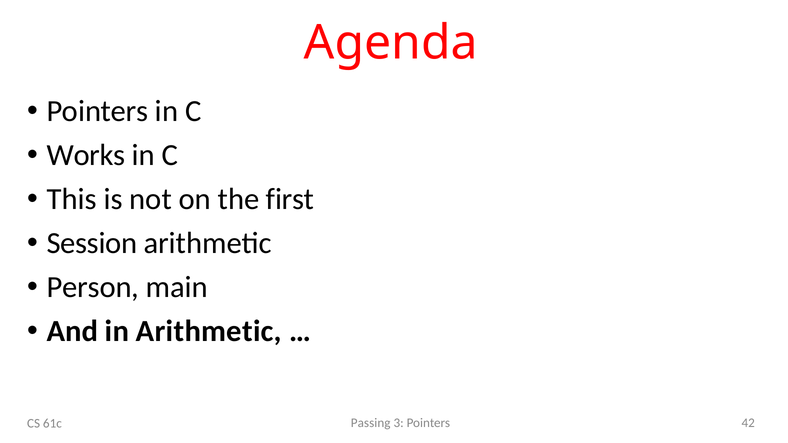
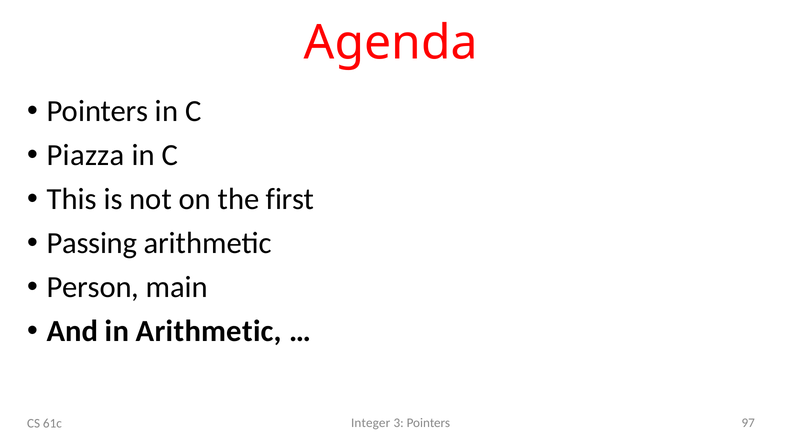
Works: Works -> Piazza (86, 155)
Session: Session -> Passing (92, 243)
Passing: Passing -> Integer (371, 423)
42: 42 -> 97 (748, 423)
